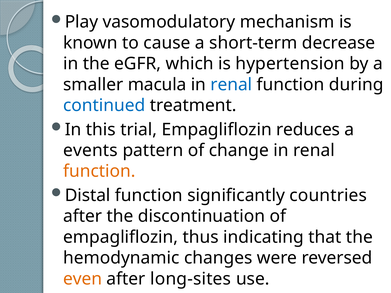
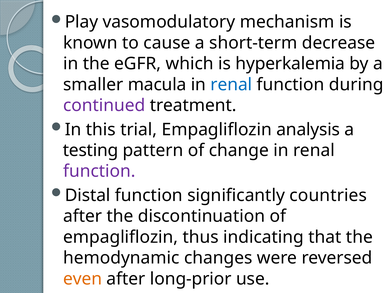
hypertension: hypertension -> hyperkalemia (290, 64)
continued colour: blue -> purple (104, 105)
reduces: reduces -> analysis (308, 130)
events: events -> testing (91, 151)
function colour: orange -> purple (99, 171)
long-sites: long-sites -> long-prior (191, 279)
